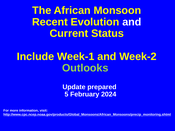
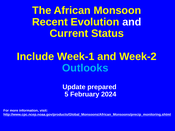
Outlooks colour: light green -> light blue (85, 68)
